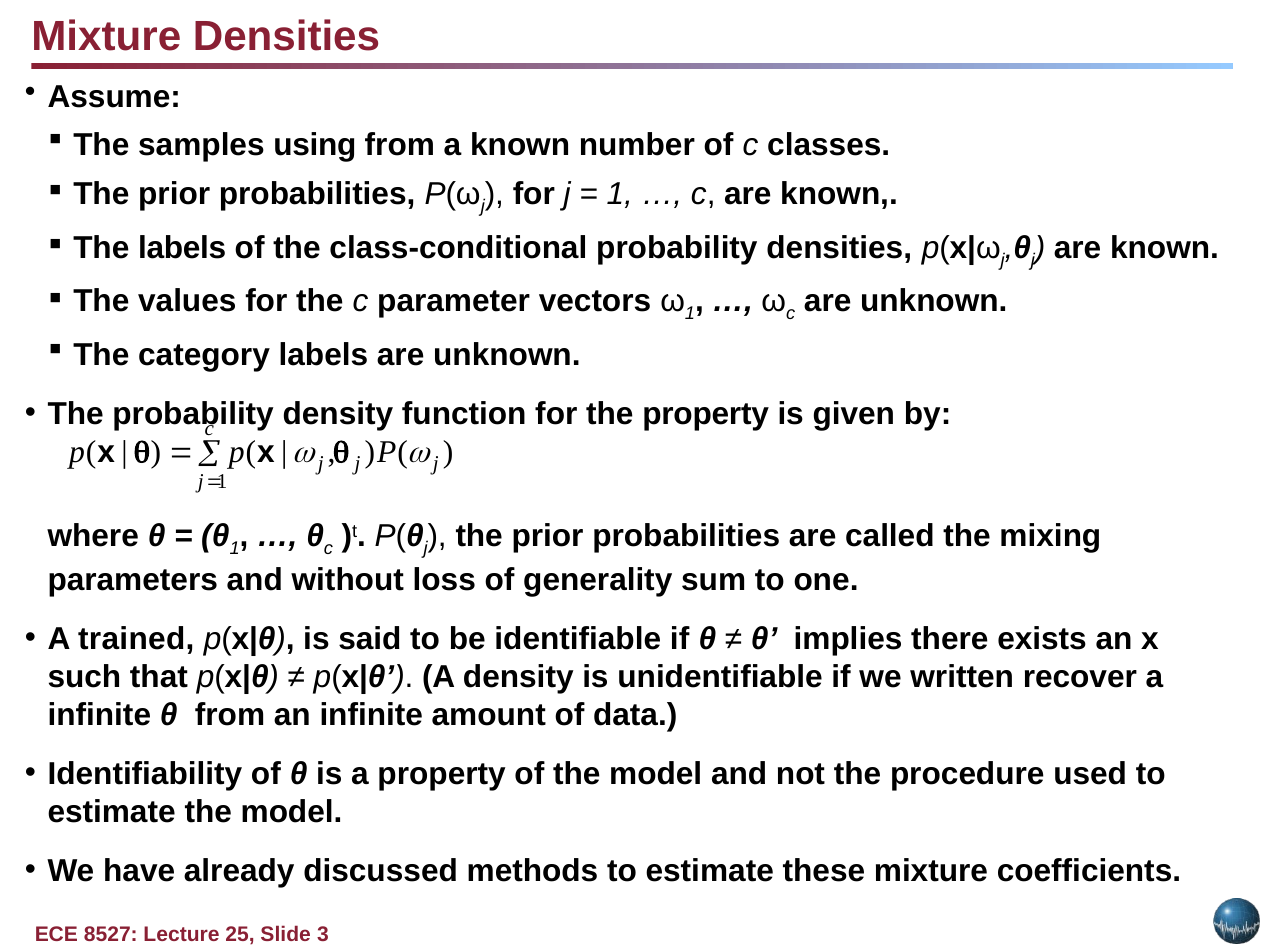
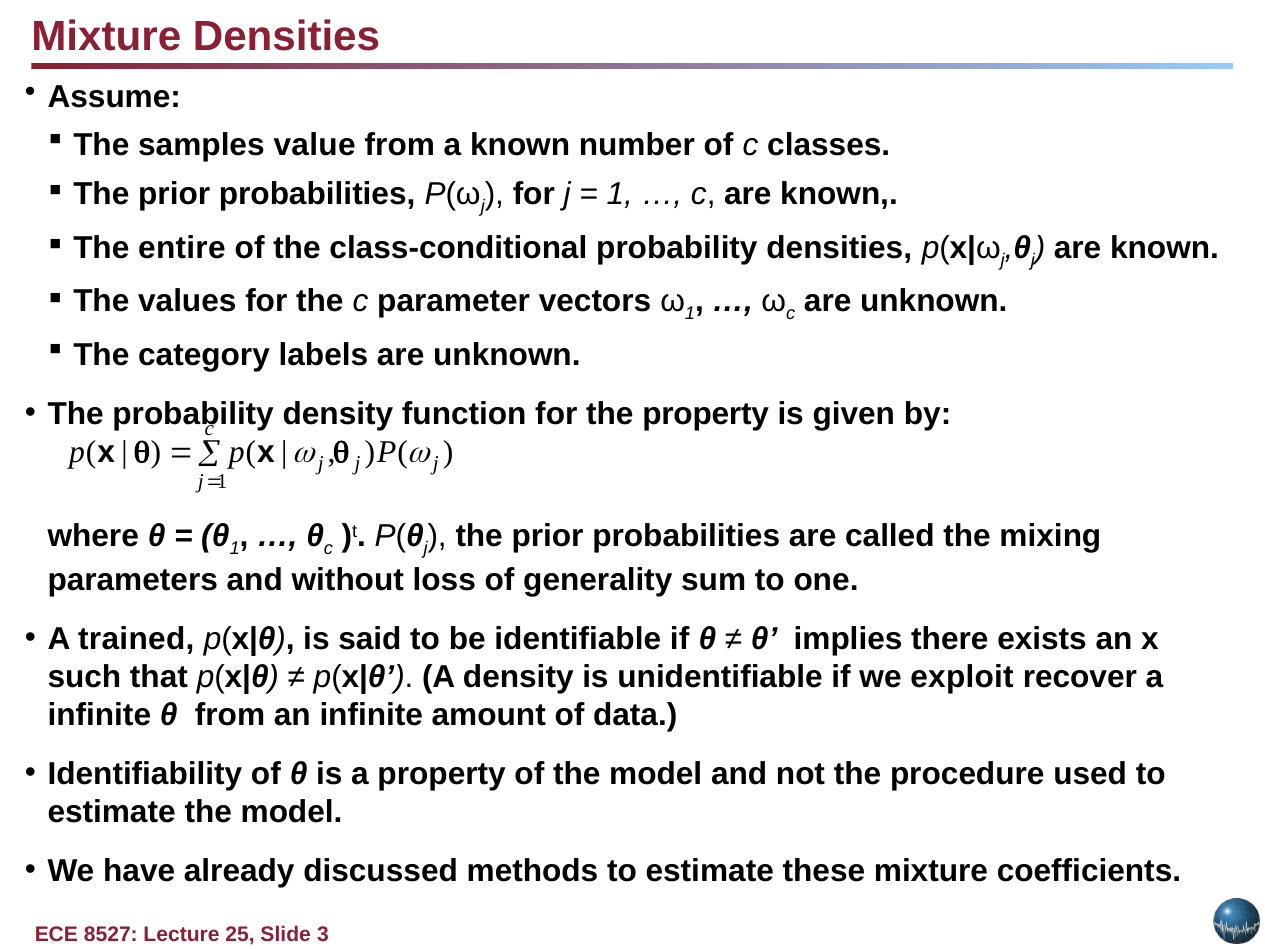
using: using -> value (315, 145)
The labels: labels -> entire (182, 248)
written: written -> exploit (962, 676)
